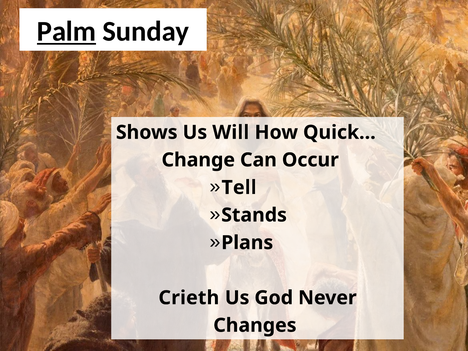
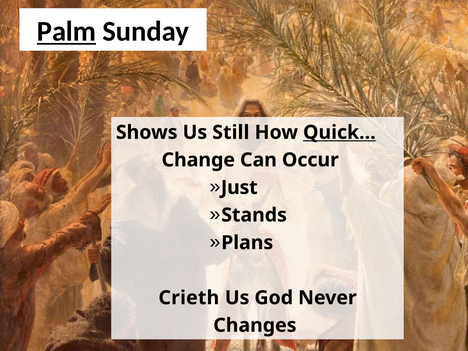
Will: Will -> Still (231, 132)
Quick… underline: none -> present (339, 132)
Tell: Tell -> Just (239, 188)
